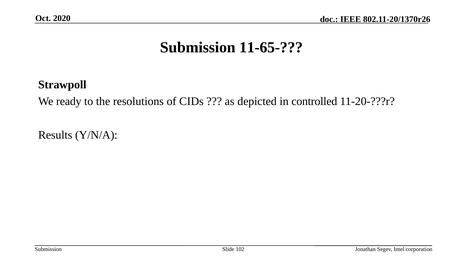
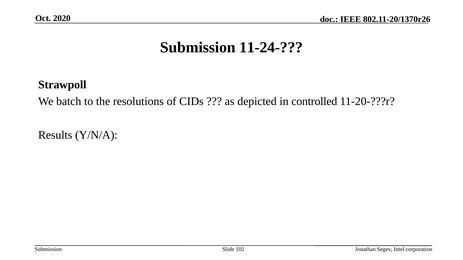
11-65-: 11-65- -> 11-24- (271, 47)
ready: ready -> batch (69, 102)
